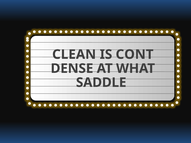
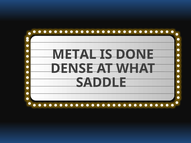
CLEAN: CLEAN -> METAL (74, 55)
CONT: CONT -> DONE (135, 55)
